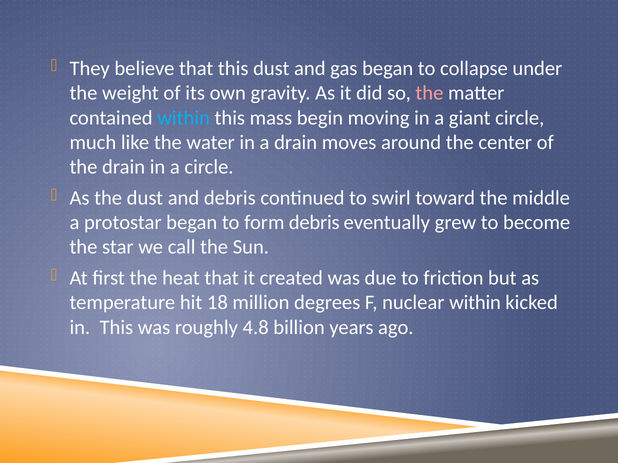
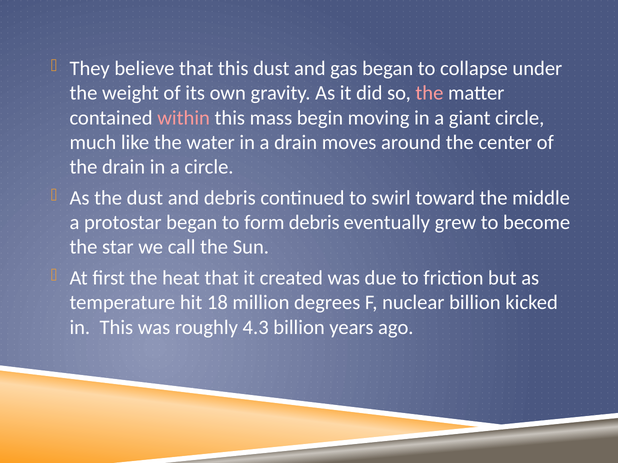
within colour: light blue -> pink (184, 118)
nuclear within: within -> billion (475, 303)
4.8: 4.8 -> 4.3 (256, 328)
